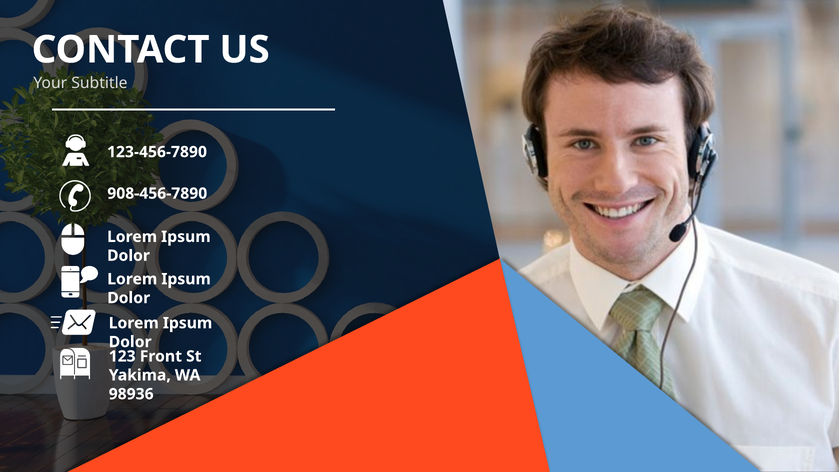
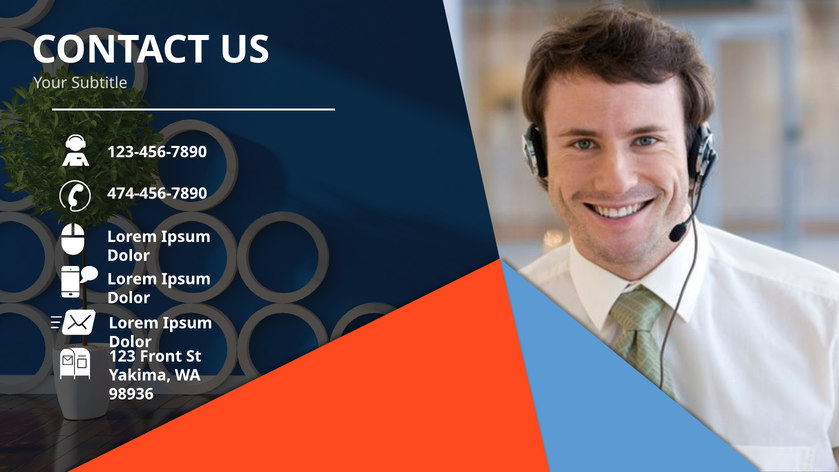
908-456-7890: 908-456-7890 -> 474-456-7890 (157, 193)
